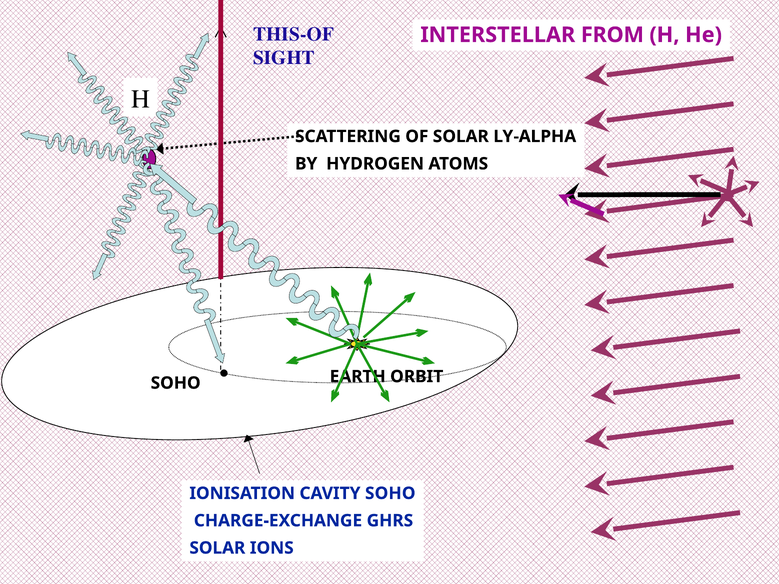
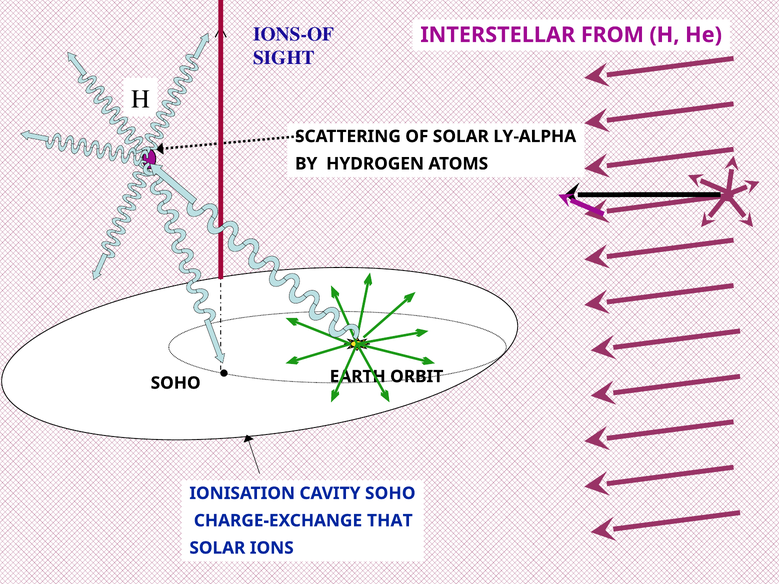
THIS-OF: THIS-OF -> IONS-OF (294, 34)
GHRS: GHRS -> THAT (390, 521)
